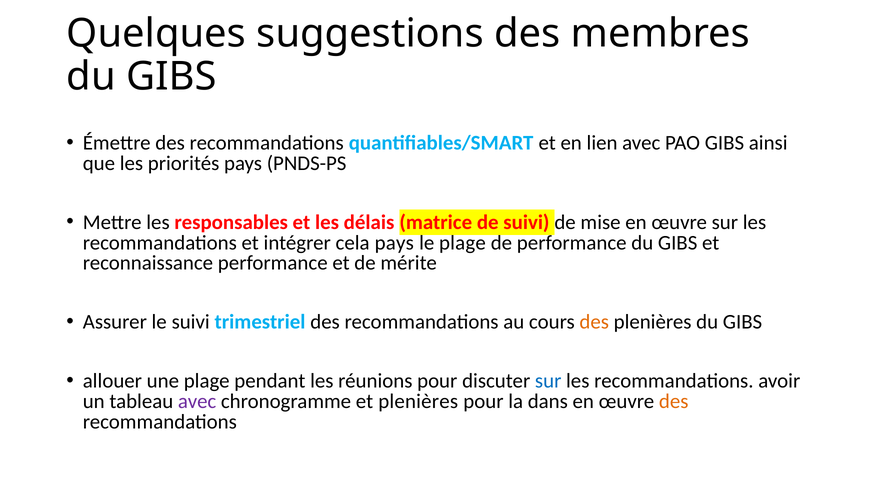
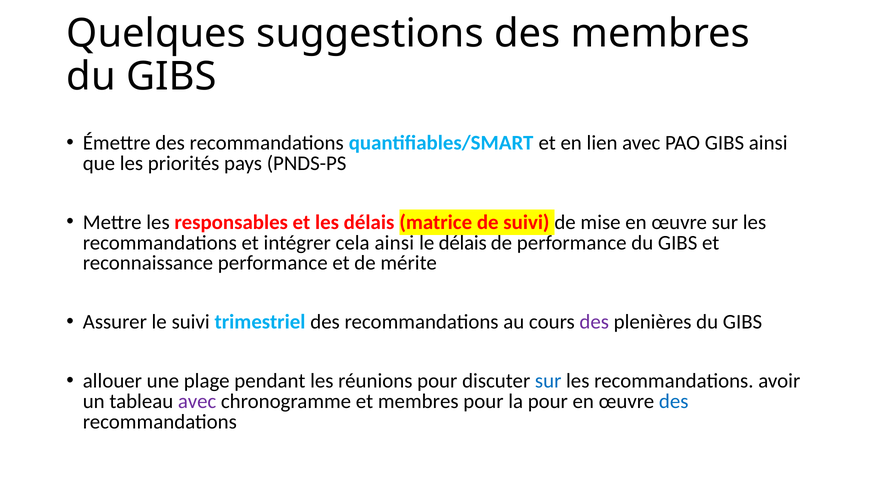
cela pays: pays -> ainsi (394, 243)
le plage: plage -> délais (463, 243)
des colour: orange -> purple (594, 322)
et plenières: plenières -> membres (418, 402)
la dans: dans -> pour (548, 402)
des colour: orange -> blue (674, 402)
